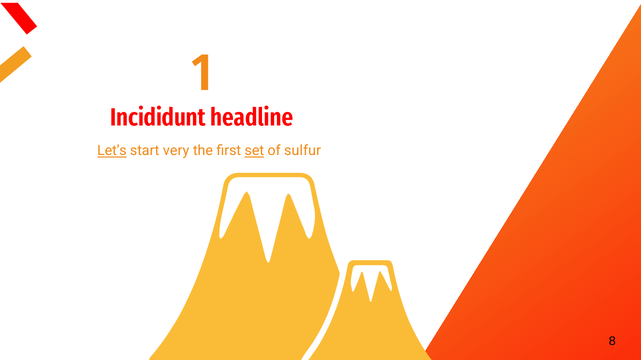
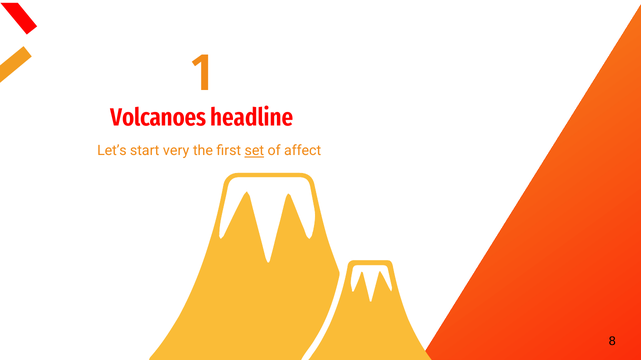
Incididunt: Incididunt -> Volcanoes (158, 118)
Let’s underline: present -> none (112, 151)
sulfur: sulfur -> affect (303, 151)
